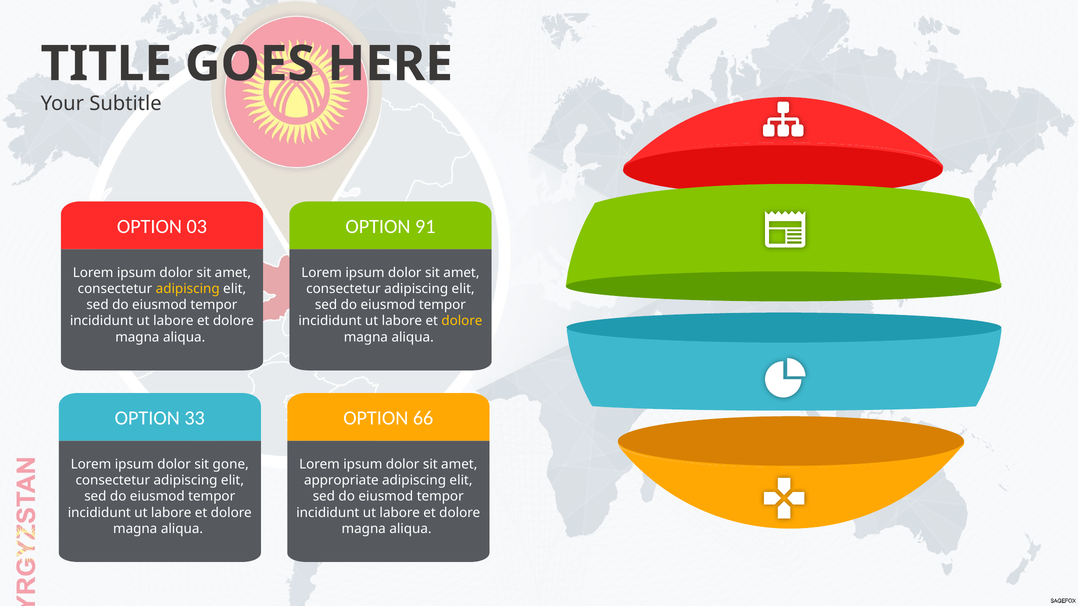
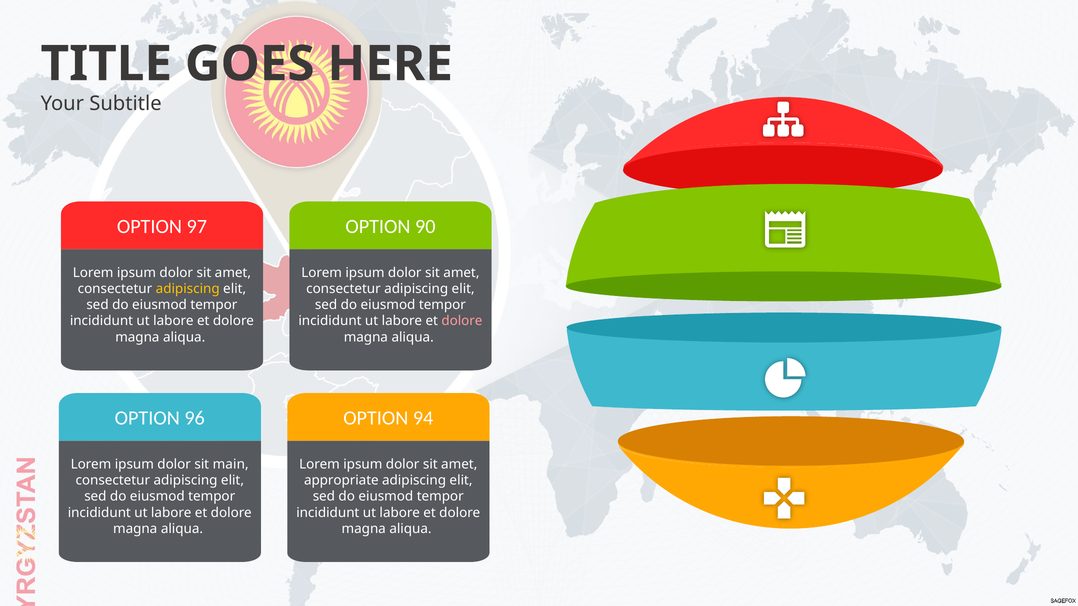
03: 03 -> 97 (197, 227)
91: 91 -> 90 (425, 227)
dolore colour: yellow -> pink (462, 321)
33: 33 -> 96 (195, 419)
66: 66 -> 94 (423, 419)
gone: gone -> main (231, 464)
